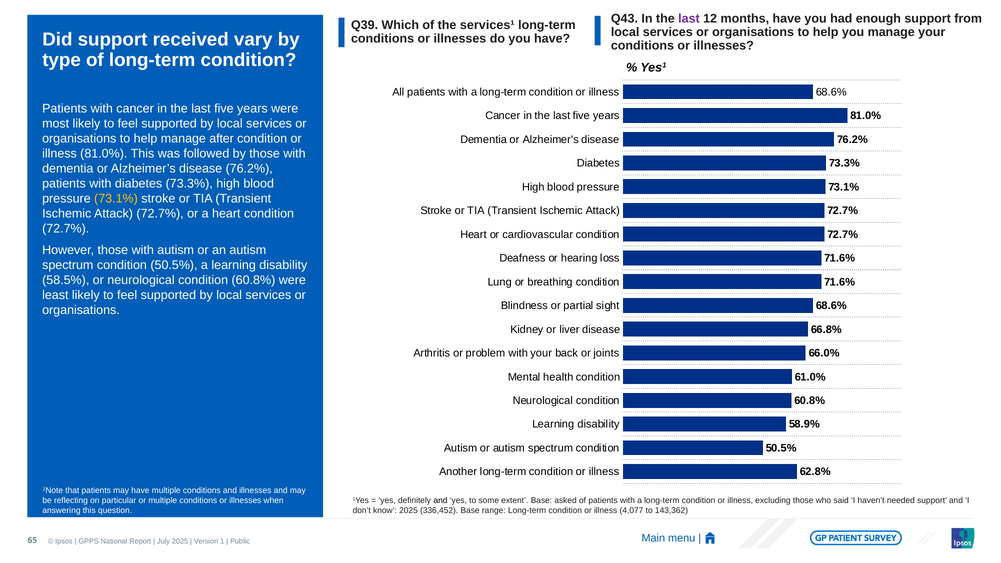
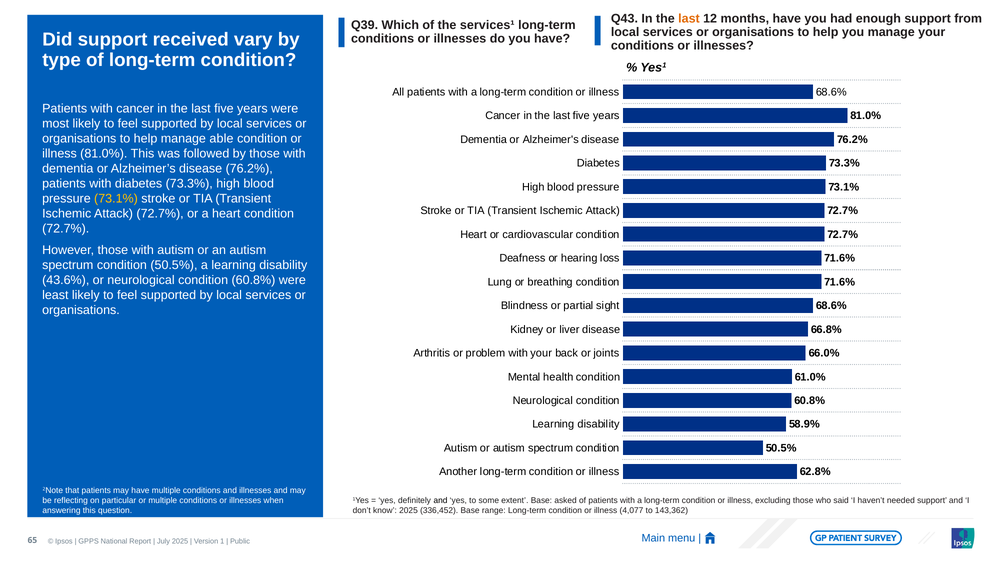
last colour: purple -> orange (689, 18)
after: after -> able (221, 139)
58.5%: 58.5% -> 43.6% (66, 280)
